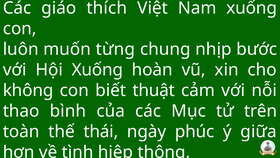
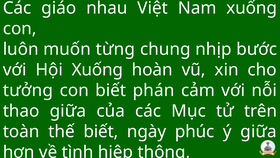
thích: thích -> nhau (107, 8)
không: không -> tưởng (28, 90)
thuật: thuật -> phán (154, 90)
thao bình: bình -> giữa (68, 111)
thế thái: thái -> biết (101, 131)
